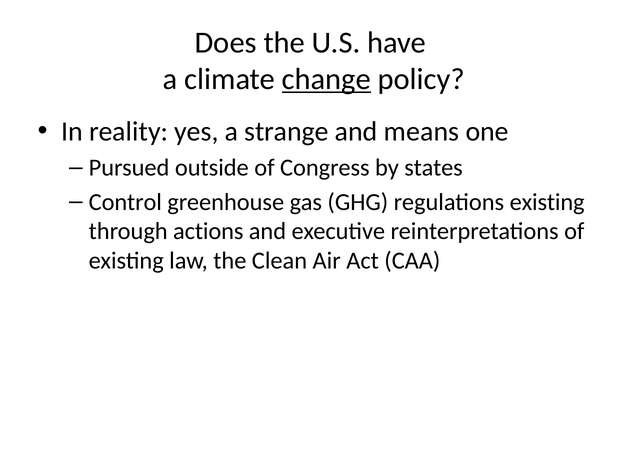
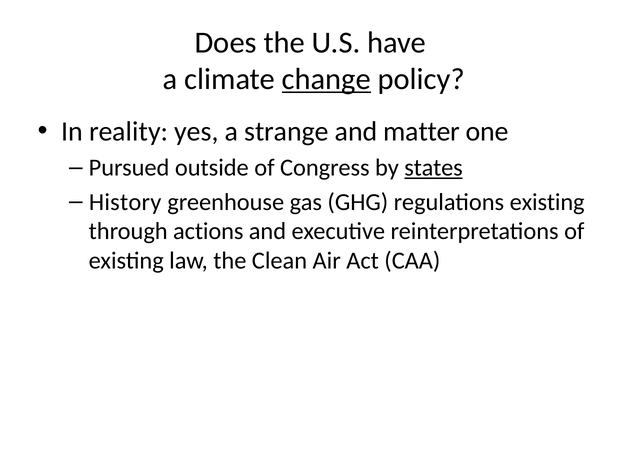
means: means -> matter (422, 132)
states underline: none -> present (434, 168)
Control: Control -> History (125, 202)
